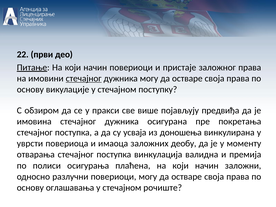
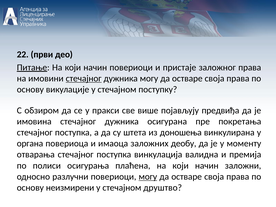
усваја: усваја -> штета (135, 132)
уврсти: уврсти -> органа (30, 144)
могу underline: none -> present (148, 177)
оглашавања: оглашавања -> неизмирени (70, 188)
рочиште: рочиште -> друштво (163, 188)
